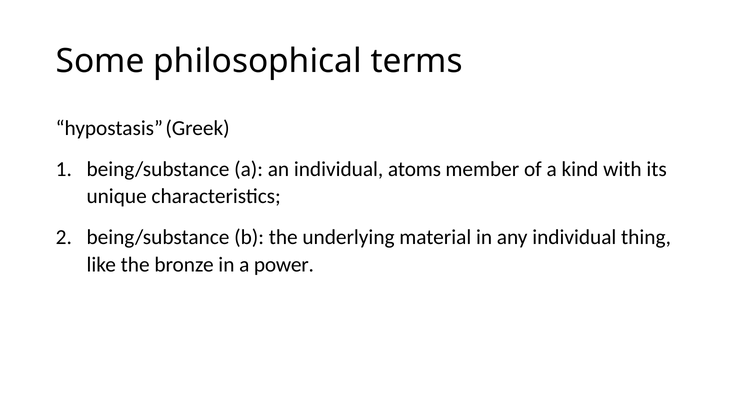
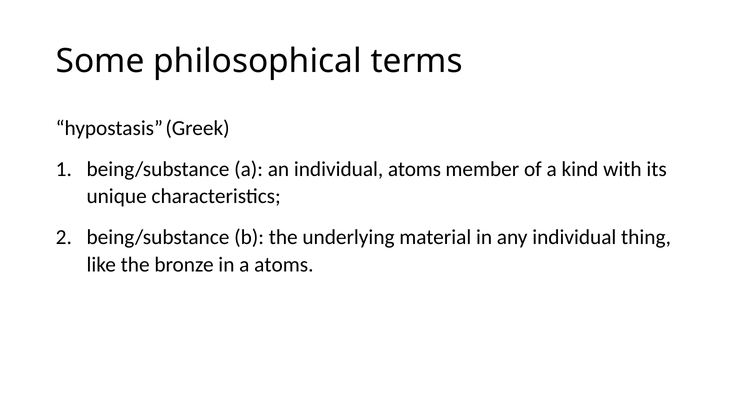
a power: power -> atoms (284, 265)
